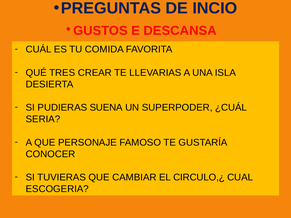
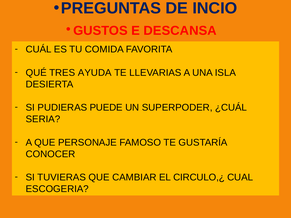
CREAR: CREAR -> AYUDA (95, 73)
SUENA: SUENA -> PUEDE (106, 108)
